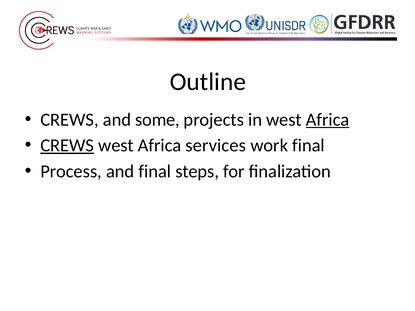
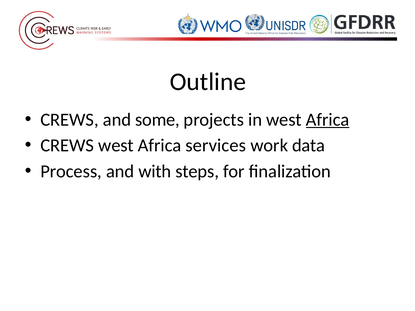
CREWS underline: present -> none (67, 146)
work final: final -> data (309, 146)
and final: final -> with (155, 171)
